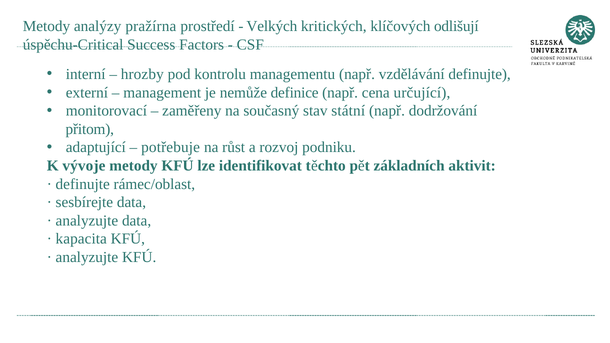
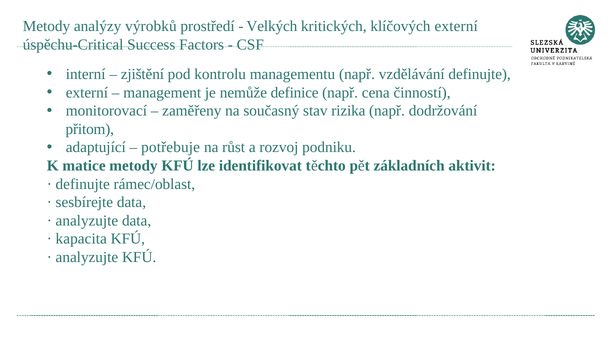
pražírna: pražírna -> výrobků (151, 26)
klíčových odlišují: odlišují -> externí (456, 26)
hrozby: hrozby -> zjištění (142, 74)
určující: určující -> činností (422, 93)
státní: státní -> rizika (348, 111)
vývoje: vývoje -> matice (84, 166)
